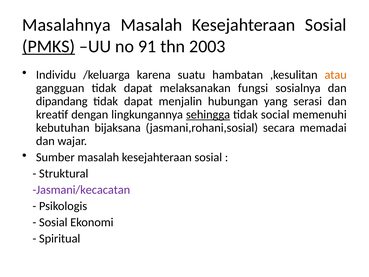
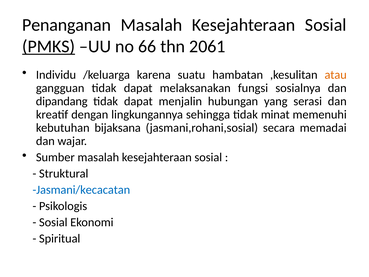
Masalahnya: Masalahnya -> Penanganan (67, 25)
91: 91 -> 66 (147, 46)
2003: 2003 -> 2061 (207, 46)
sehingga underline: present -> none (208, 114)
social: social -> minat (275, 114)
Jasmani/kecacatan colour: purple -> blue (81, 190)
